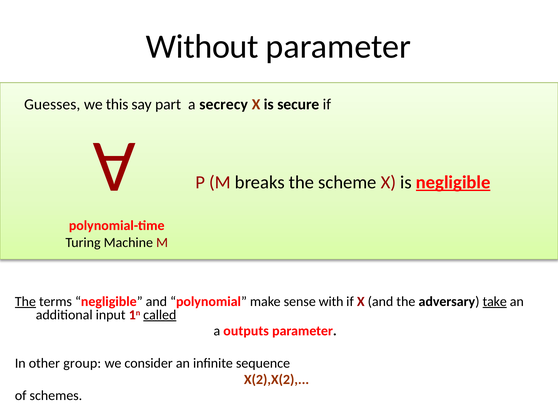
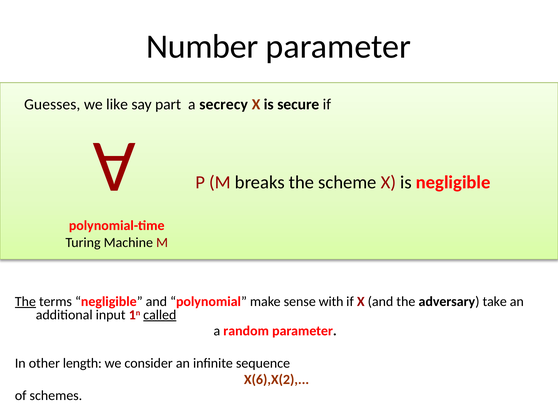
Without: Without -> Number (202, 47)
this: this -> like (117, 105)
negligible underline: present -> none (453, 183)
take underline: present -> none (495, 302)
outputs: outputs -> random (246, 331)
group: group -> length (82, 364)
X(2),X(2: X(2),X(2 -> X(6),X(2 (277, 380)
